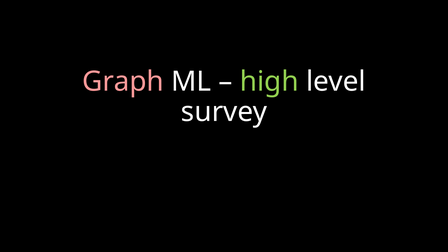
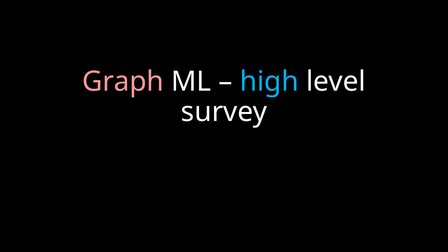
high colour: light green -> light blue (269, 82)
